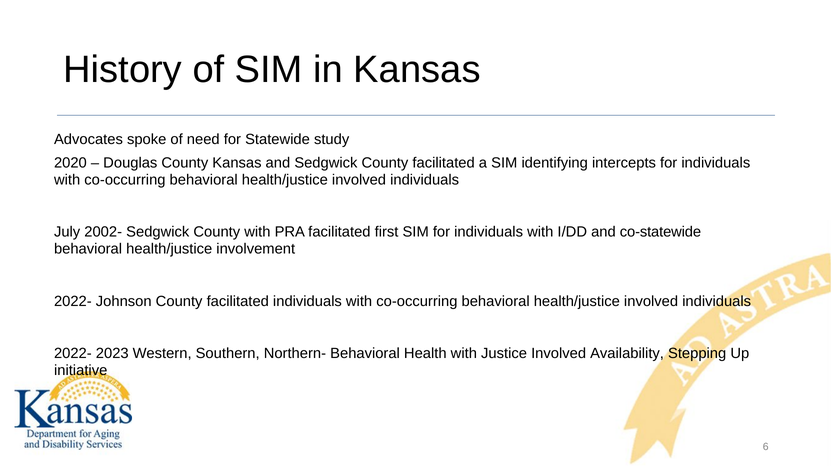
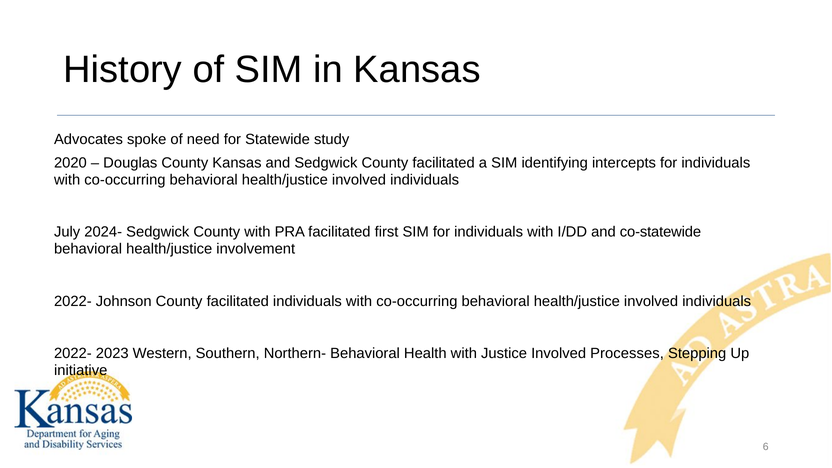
2002-: 2002- -> 2024- (103, 232)
Availability: Availability -> Processes (627, 353)
